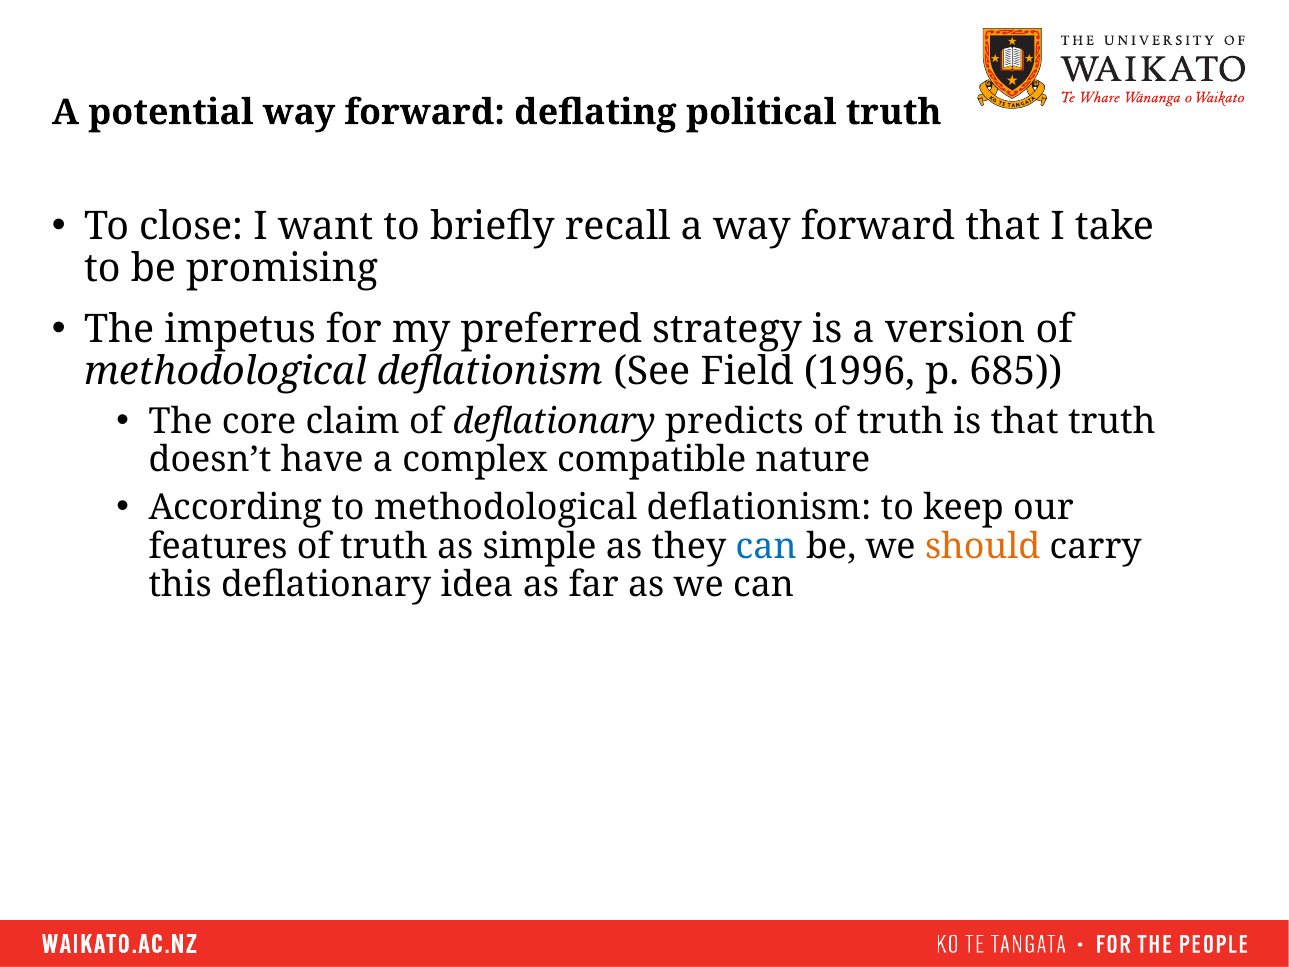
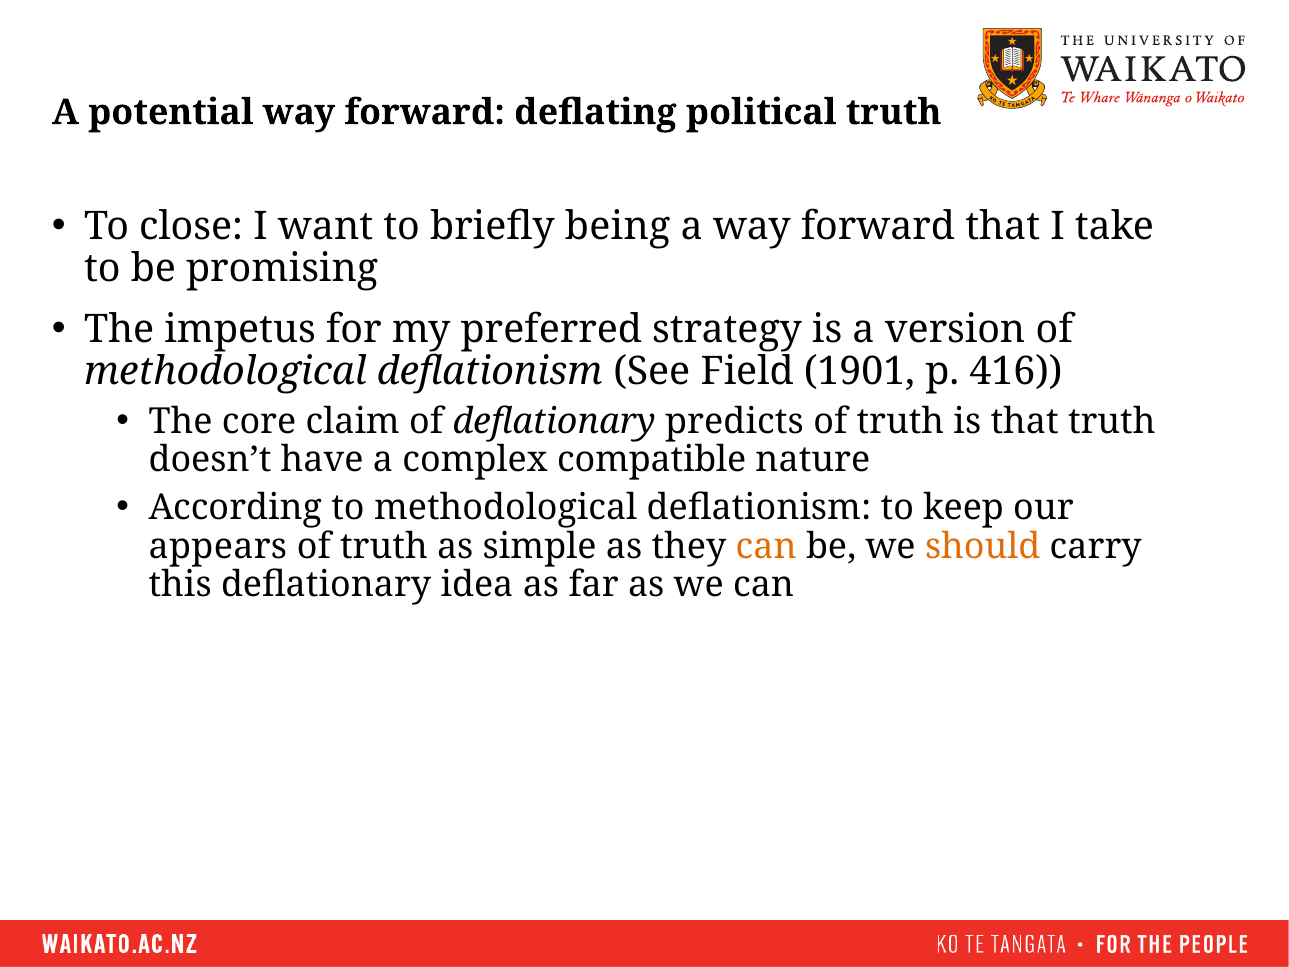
recall: recall -> being (618, 226)
1996: 1996 -> 1901 (859, 372)
685: 685 -> 416 (1016, 372)
features: features -> appears (218, 546)
can colour: blue -> orange (766, 546)
